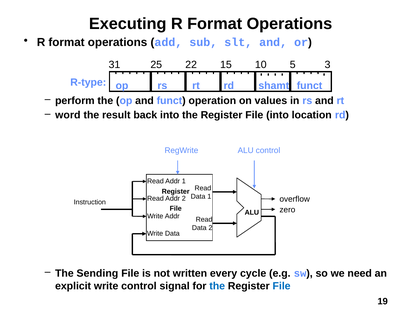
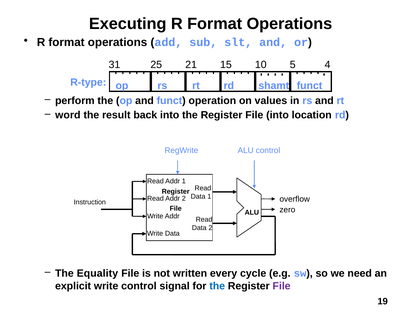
22: 22 -> 21 (191, 65)
3: 3 -> 4 (328, 65)
Sending: Sending -> Equality (97, 273)
File colour: blue -> purple (282, 285)
